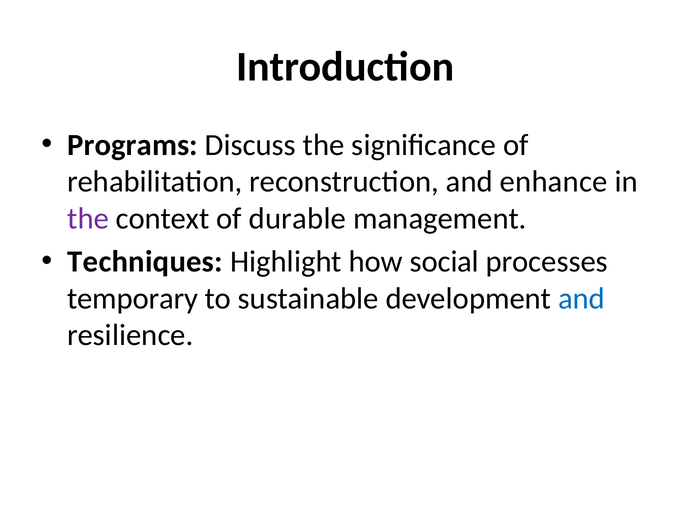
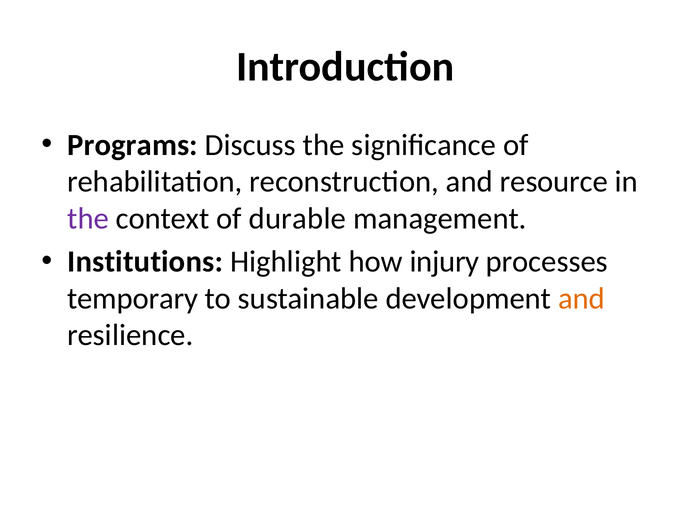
enhance: enhance -> resource (554, 182)
Techniques: Techniques -> Institutions (145, 262)
social: social -> injury (445, 262)
and colour: blue -> orange (582, 299)
